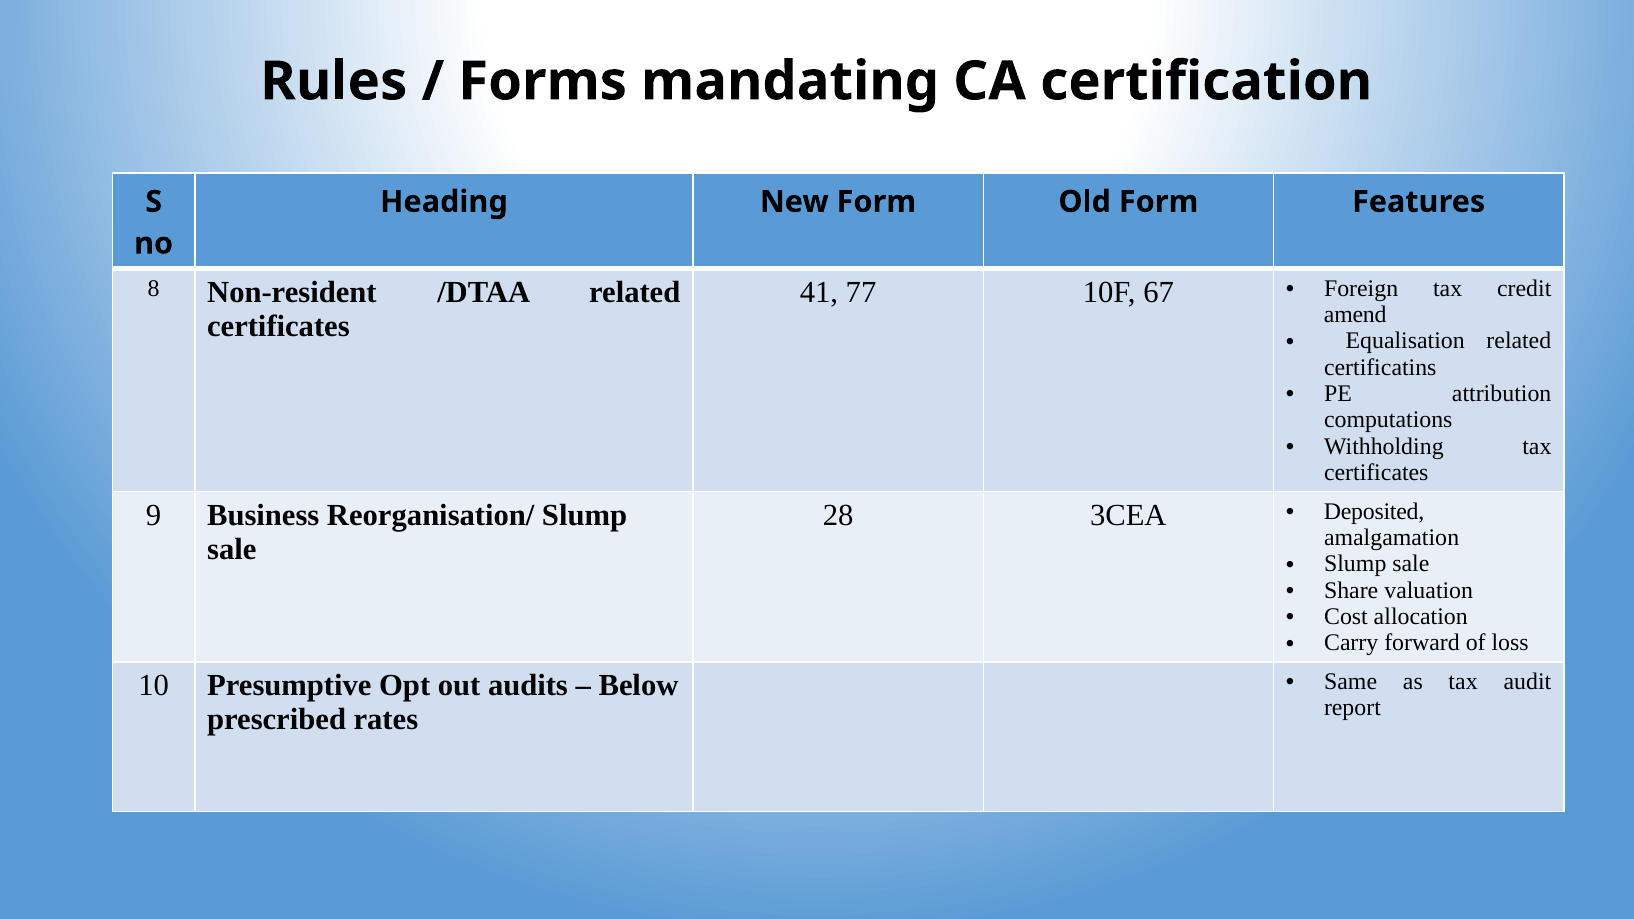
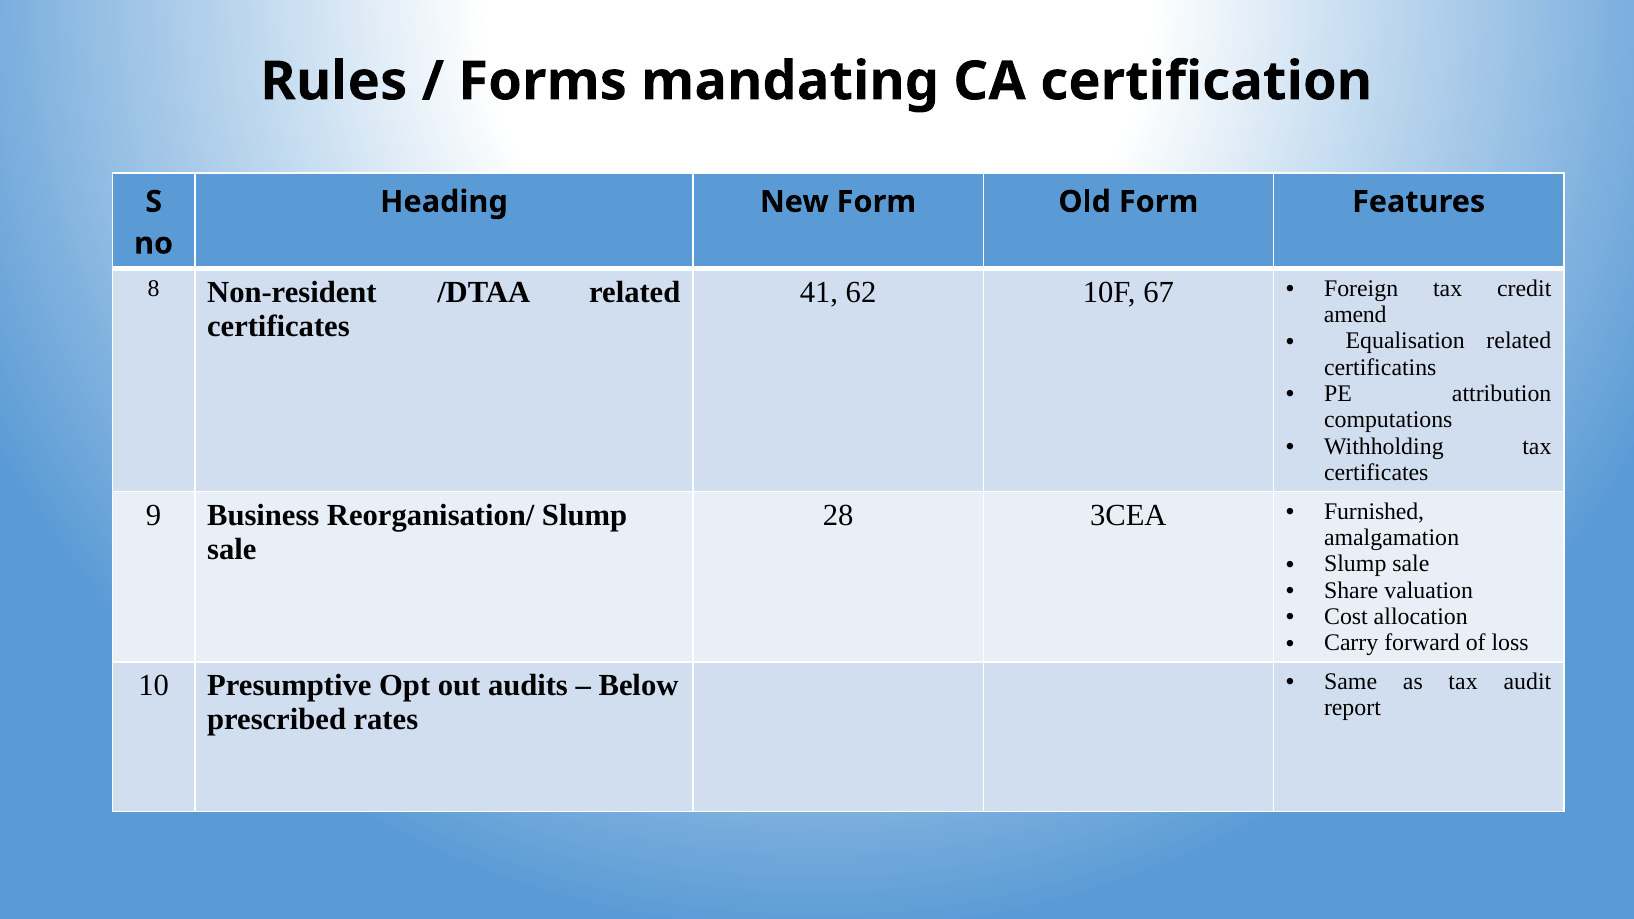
77: 77 -> 62 (861, 292)
Deposited: Deposited -> Furnished (1374, 511)
